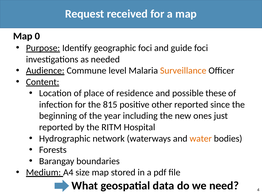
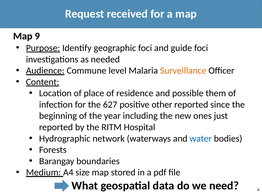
0: 0 -> 9 (37, 36)
these: these -> them (216, 93)
815: 815 -> 627 (110, 105)
water colour: orange -> blue (201, 139)
